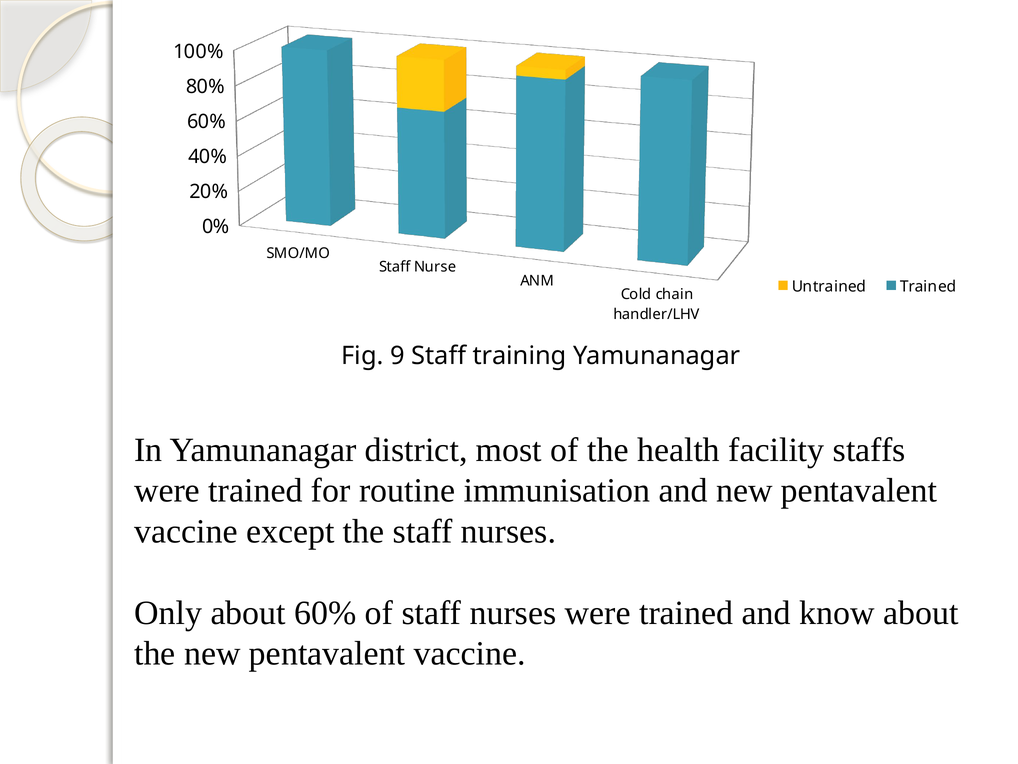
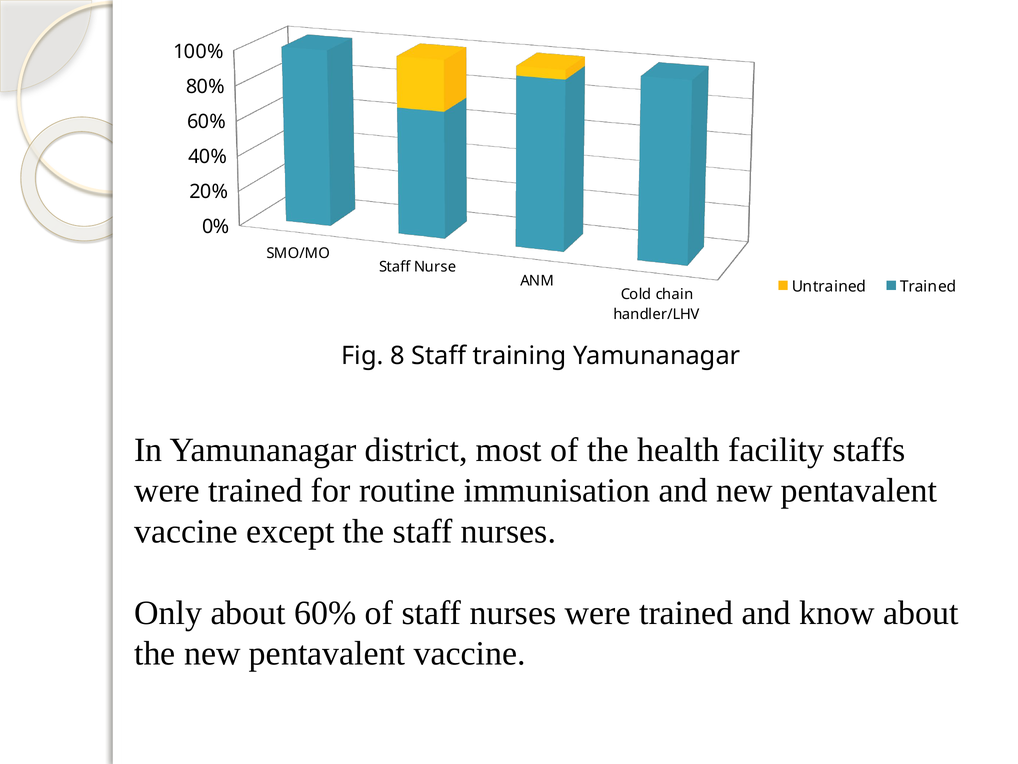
9: 9 -> 8 (397, 356)
